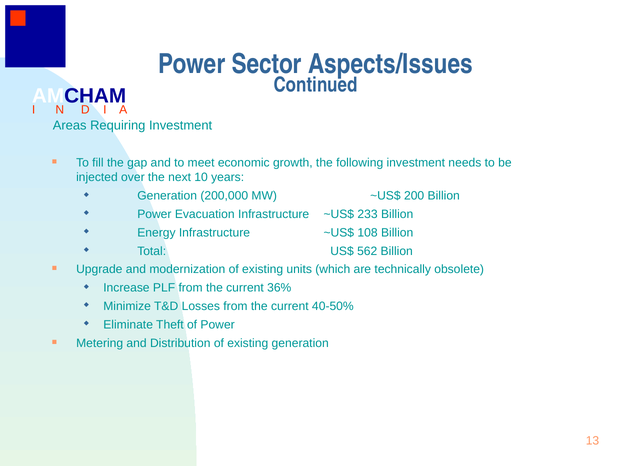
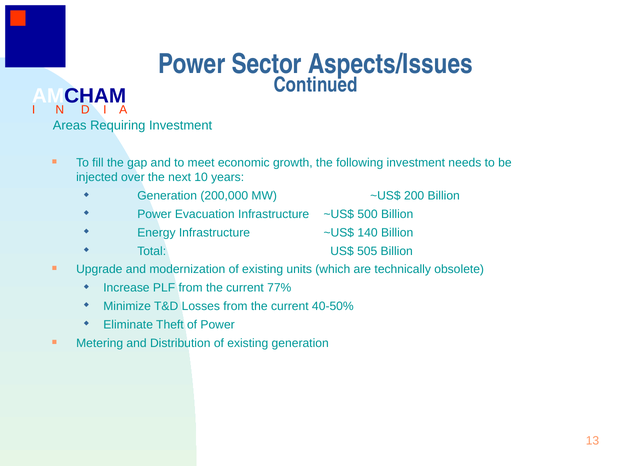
233: 233 -> 500 (368, 214)
108: 108 -> 140 (368, 233)
562: 562 -> 505 (367, 251)
36%: 36% -> 77% (279, 288)
